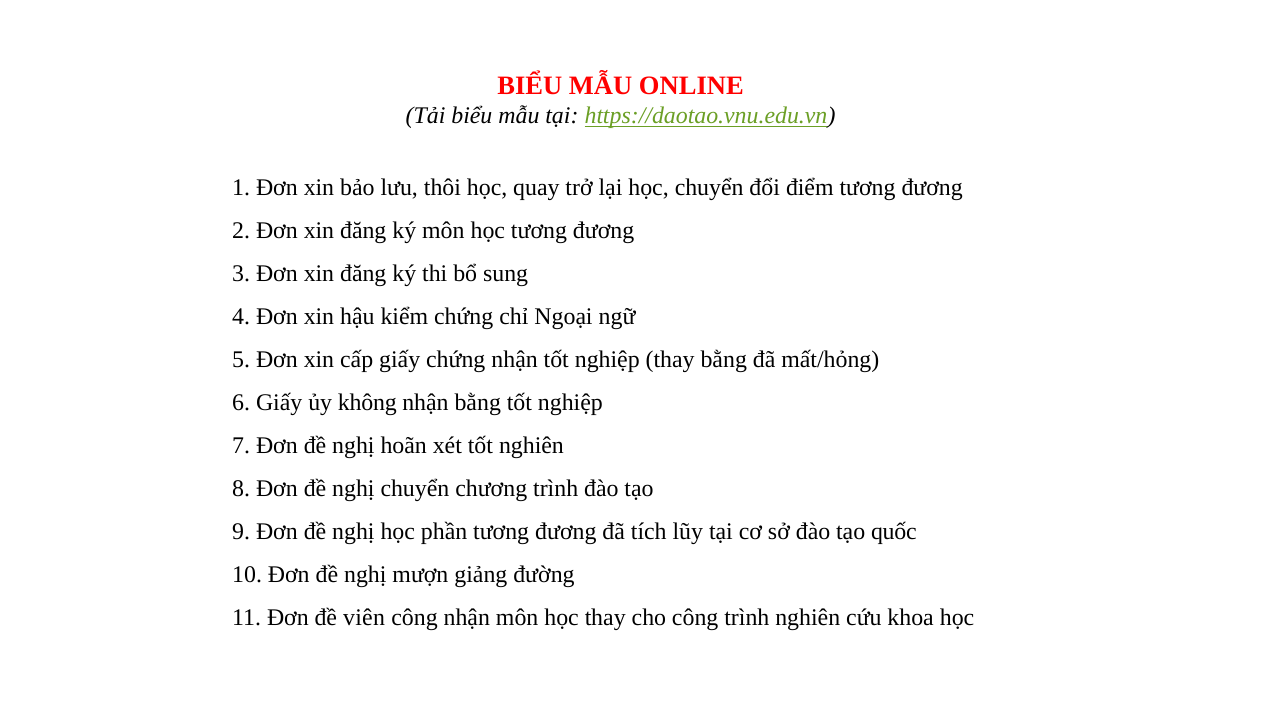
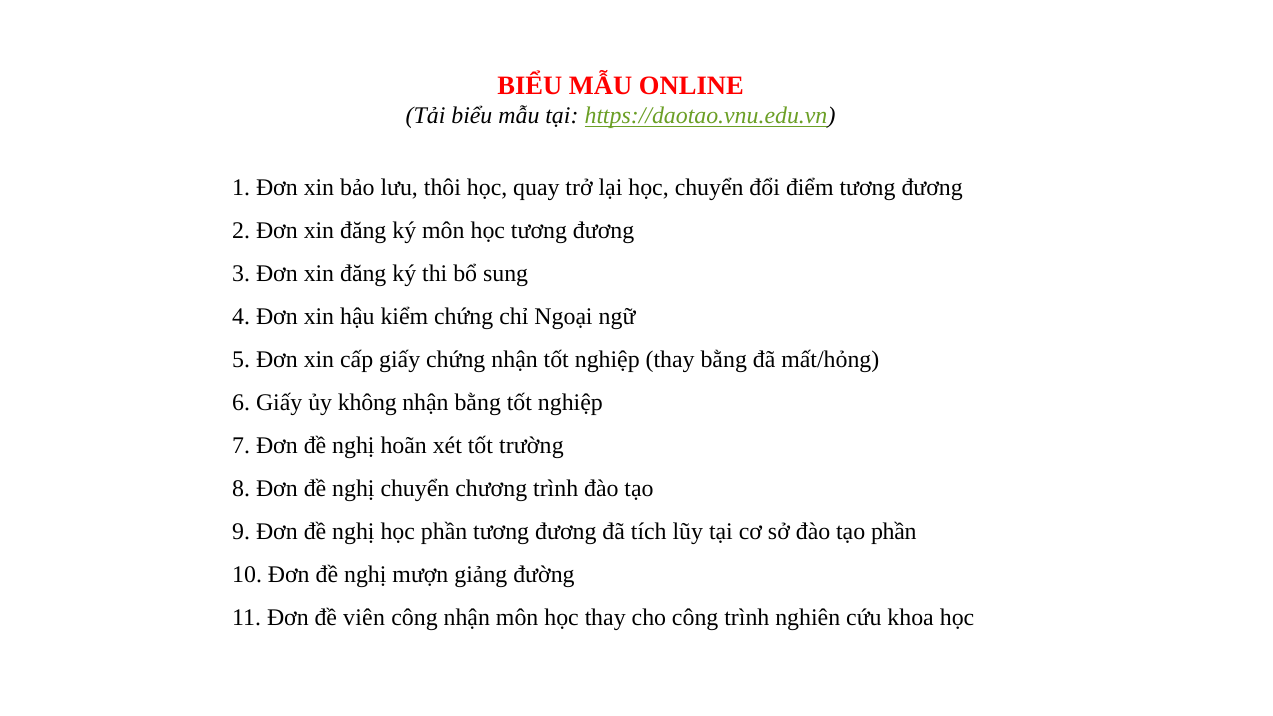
tốt nghiên: nghiên -> trường (531, 446)
tạo quốc: quốc -> phần (894, 531)
